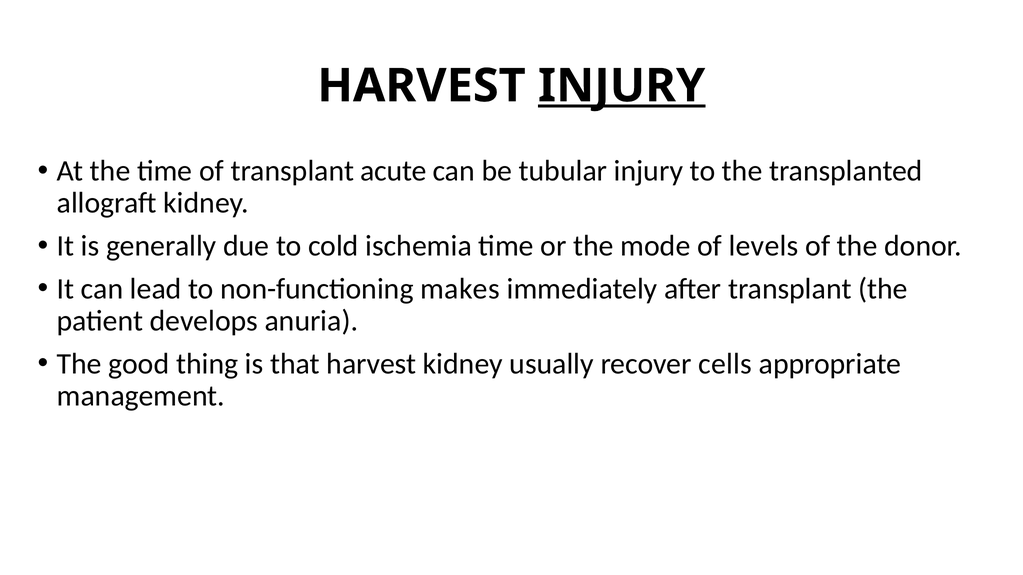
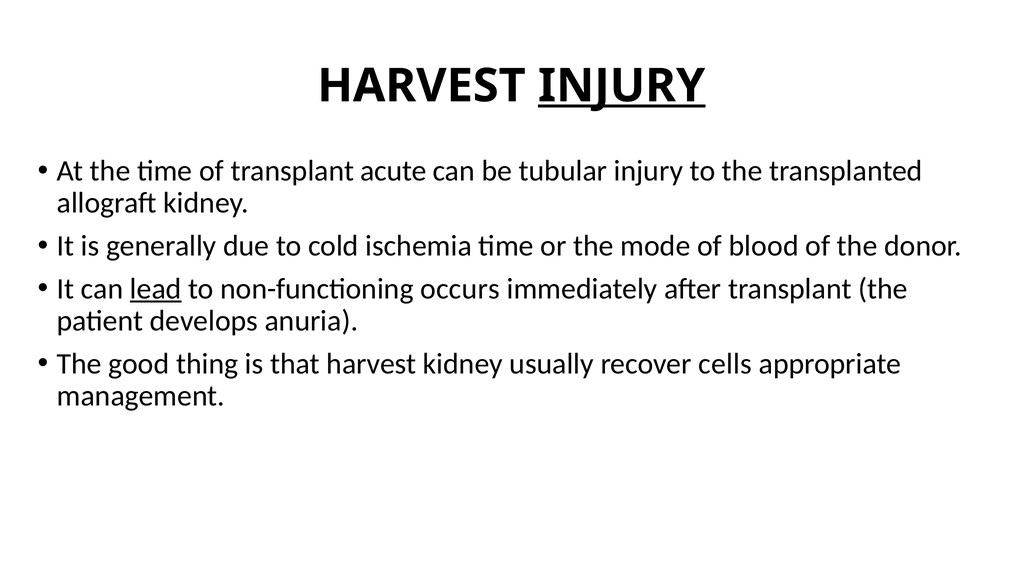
levels: levels -> blood (764, 246)
lead underline: none -> present (156, 289)
makes: makes -> occurs (460, 289)
